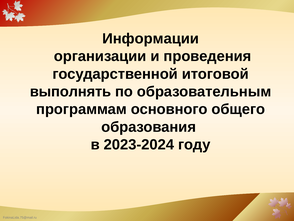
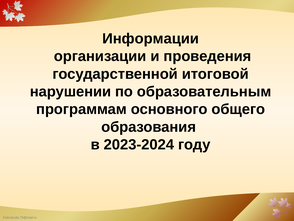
выполнять: выполнять -> нарушении (70, 91)
